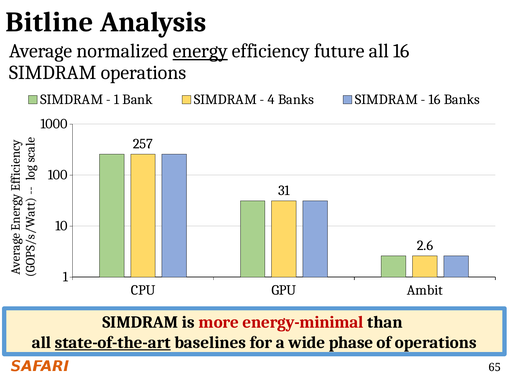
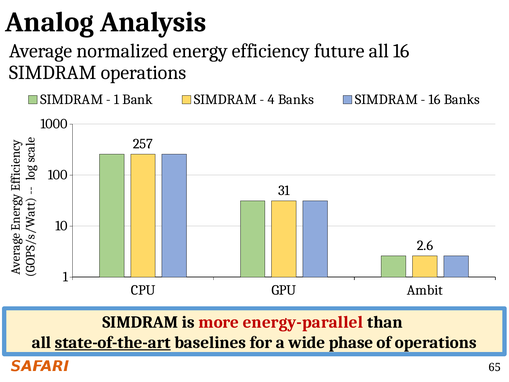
Bitline: Bitline -> Analog (49, 22)
energy underline: present -> none (200, 51)
energy-minimal: energy-minimal -> energy-parallel (303, 322)
